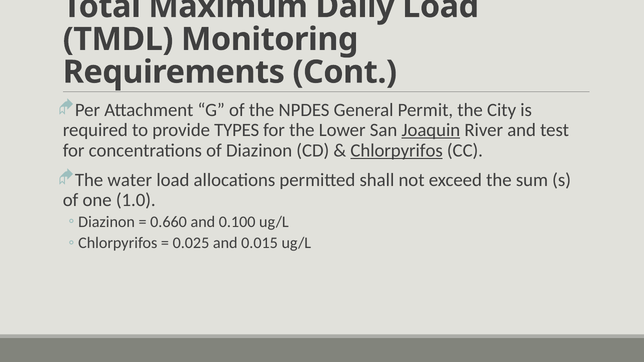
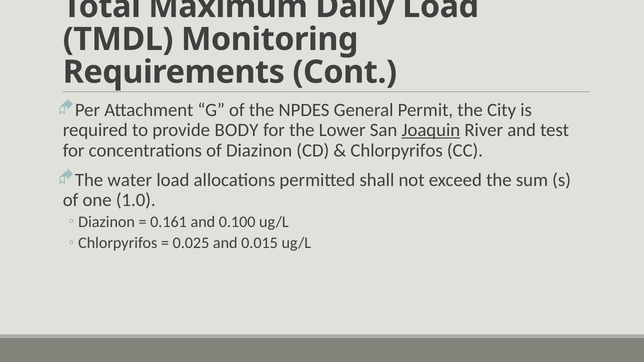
TYPES: TYPES -> BODY (237, 130)
Chlorpyrifos underline: present -> none (397, 150)
0.660: 0.660 -> 0.161 (169, 222)
